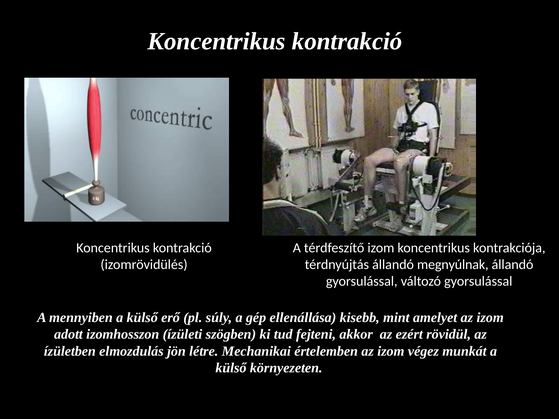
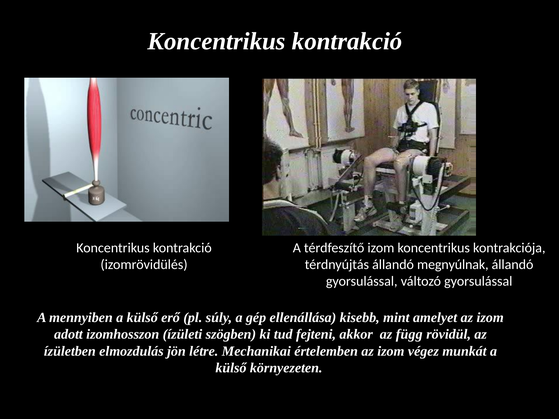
ezért: ezért -> függ (409, 335)
